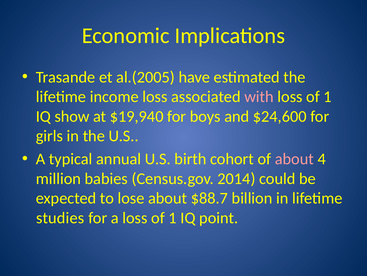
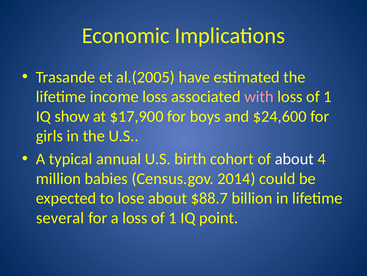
$19,940: $19,940 -> $17,900 (137, 116)
about colour: pink -> white (294, 159)
studies: studies -> several (60, 217)
